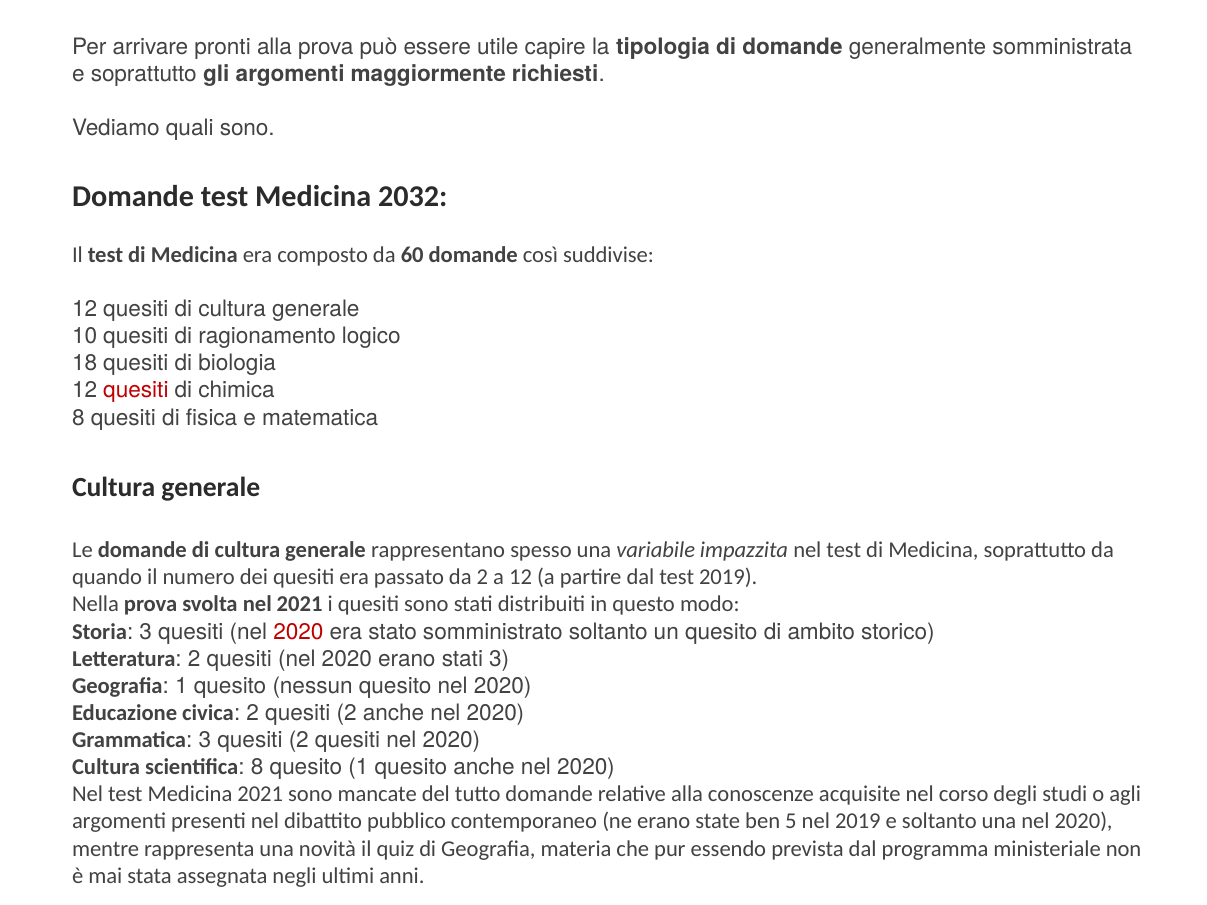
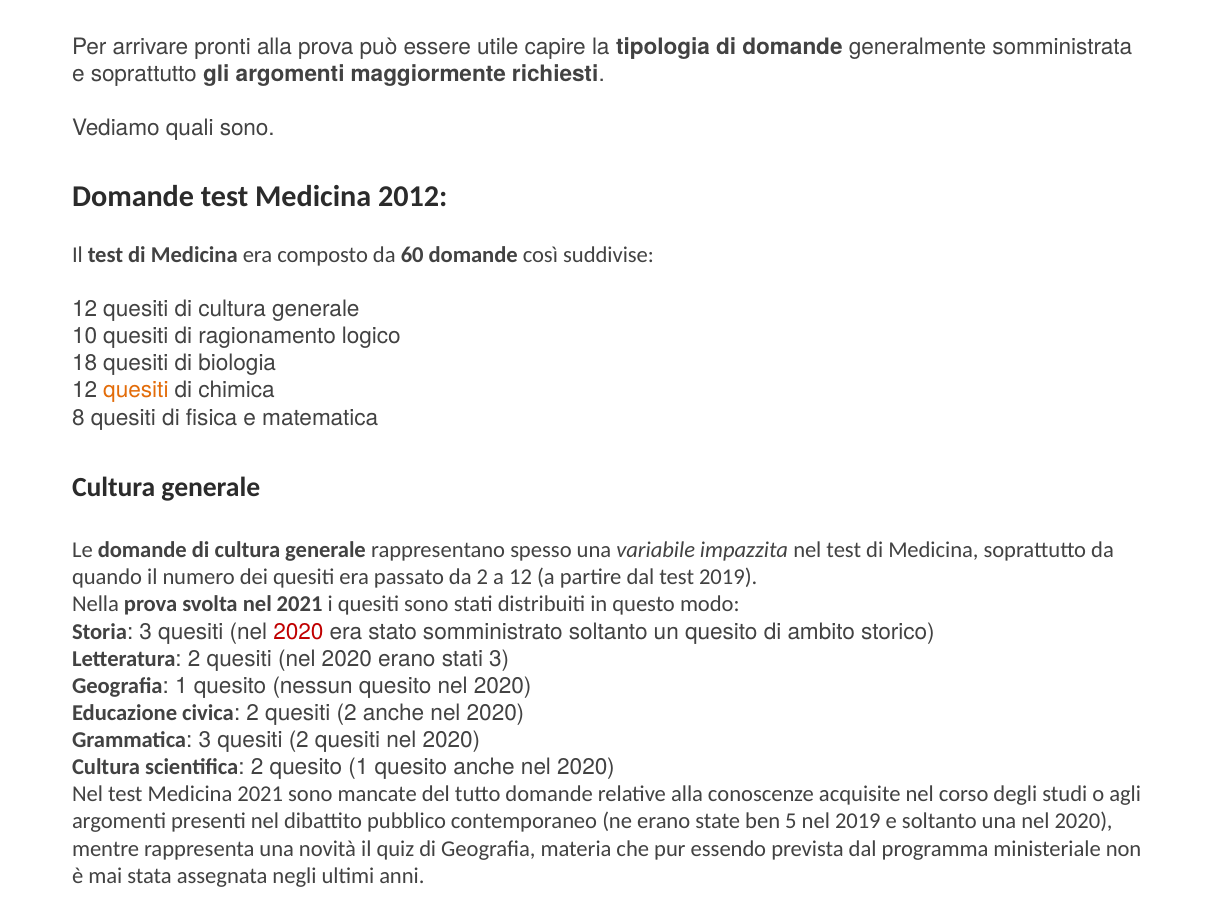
2032: 2032 -> 2012 (413, 197)
quesiti colour: red -> orange (136, 391)
scientifica 8: 8 -> 2 (257, 767)
